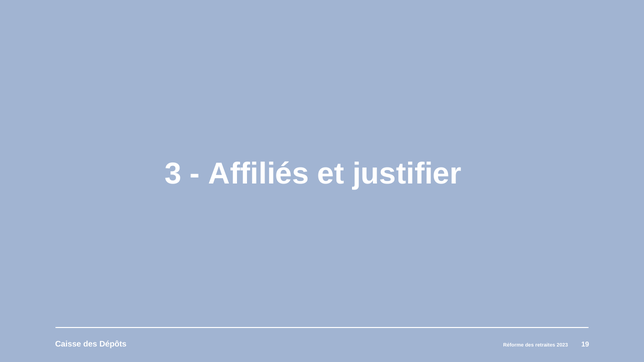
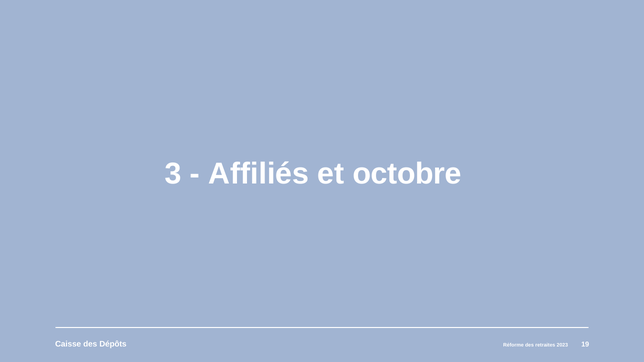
justifier: justifier -> octobre (407, 174)
